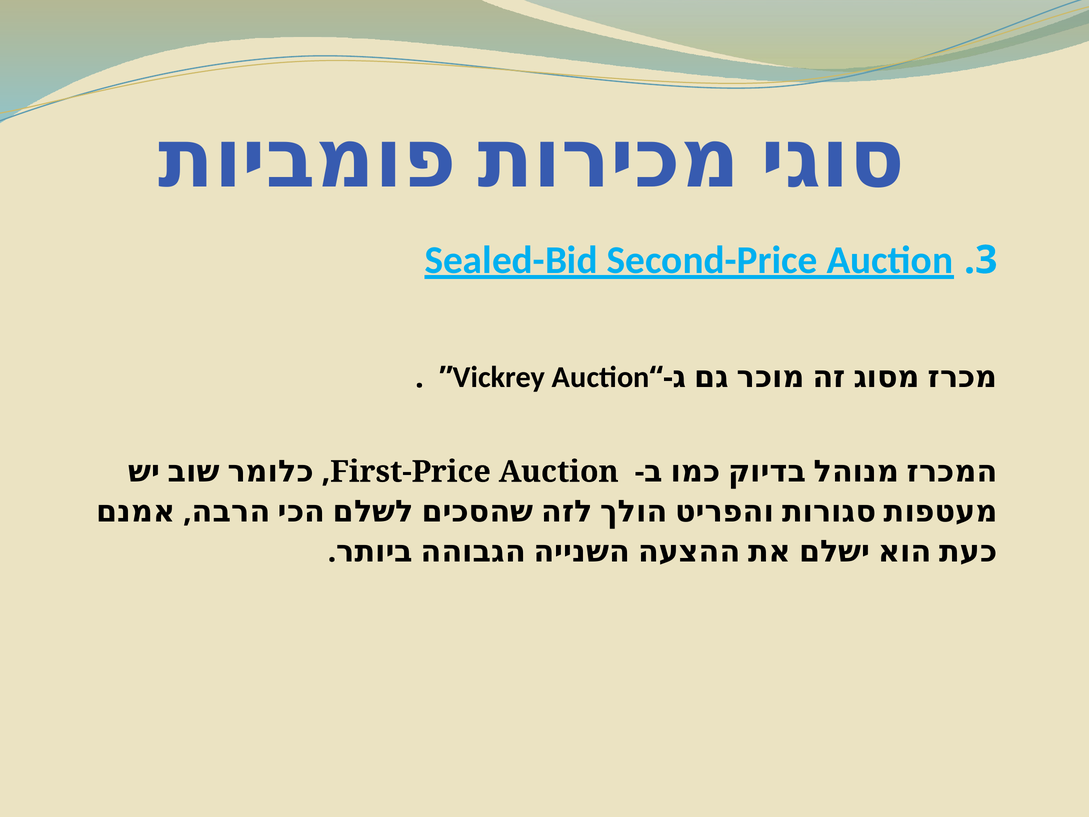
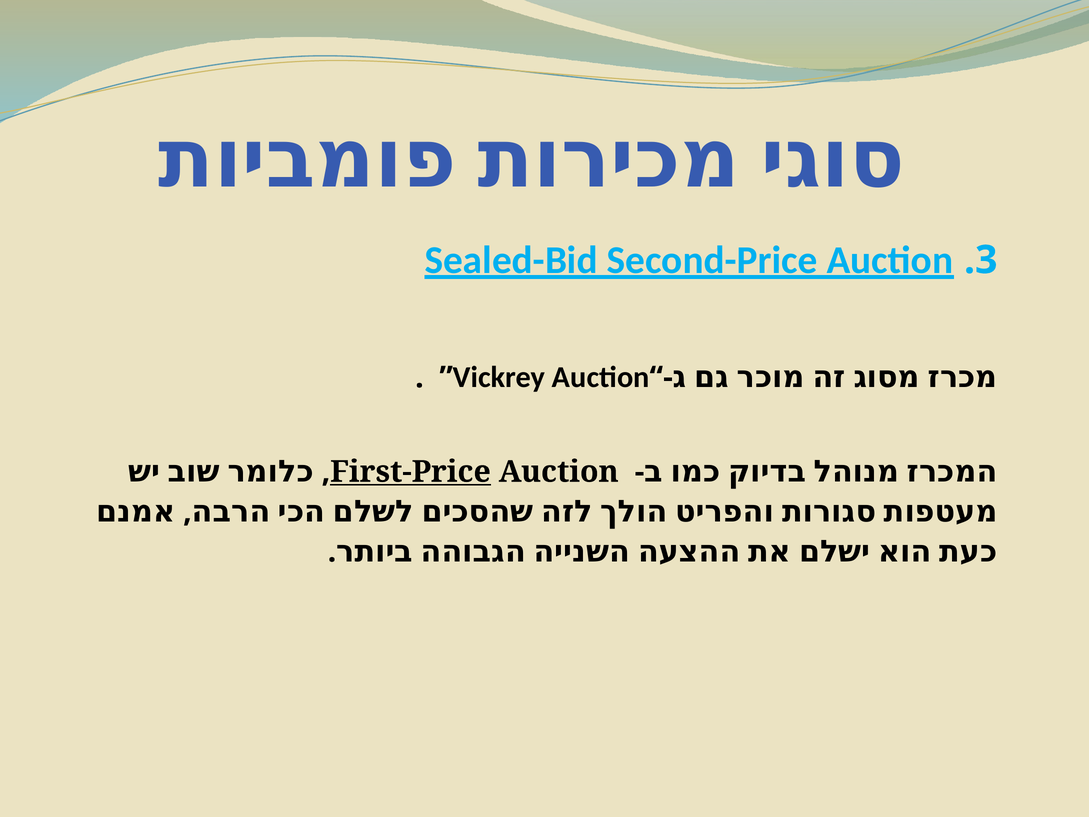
First-Price underline: none -> present (410, 472)
